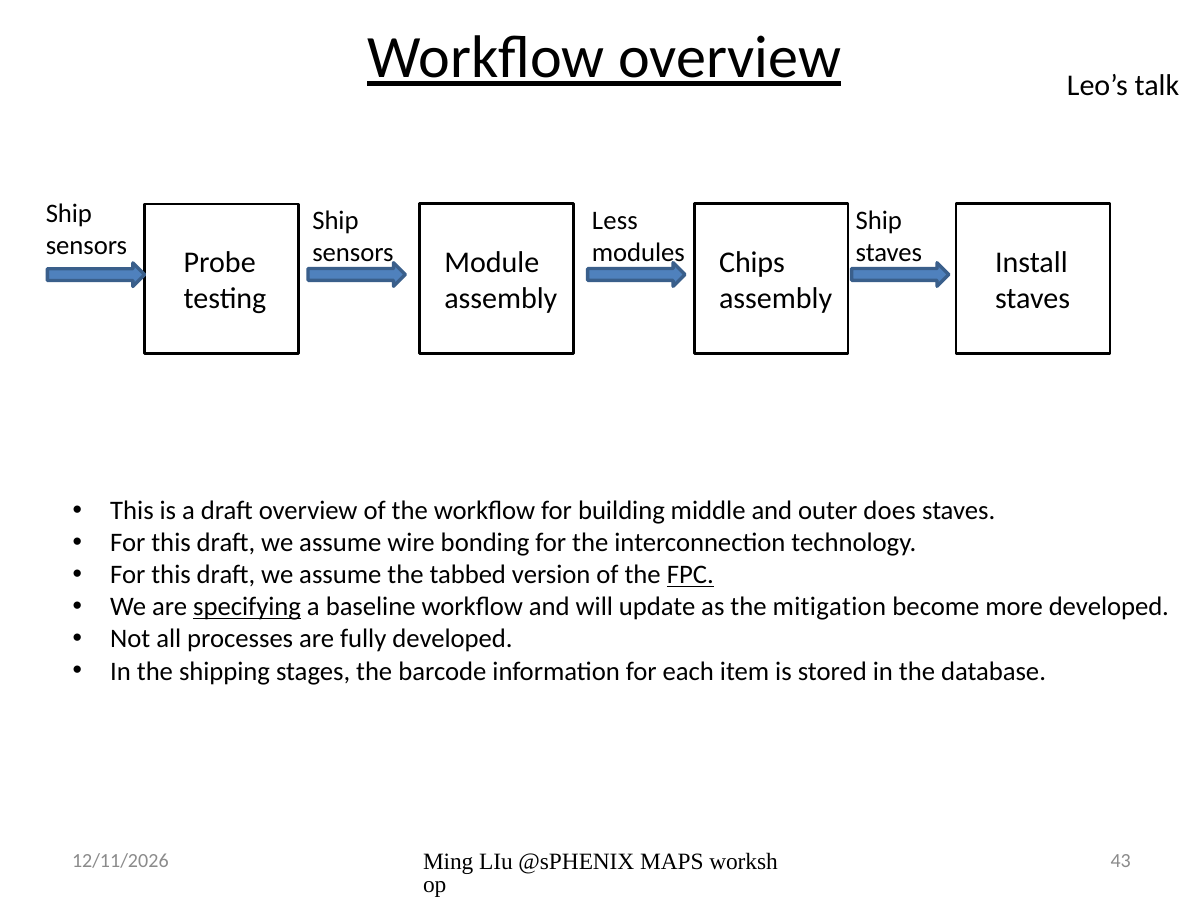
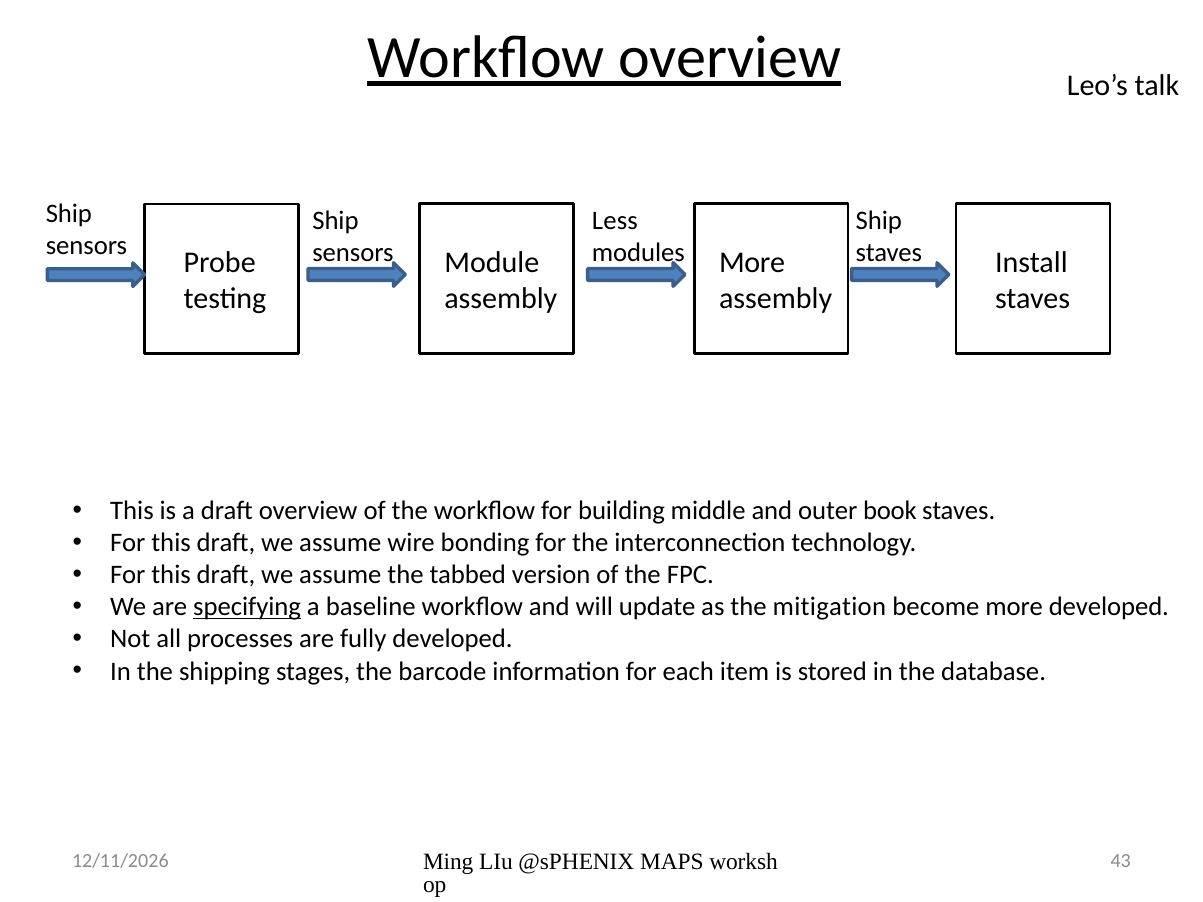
Chips: Chips -> More (752, 262)
does: does -> book (890, 511)
FPC underline: present -> none (690, 575)
